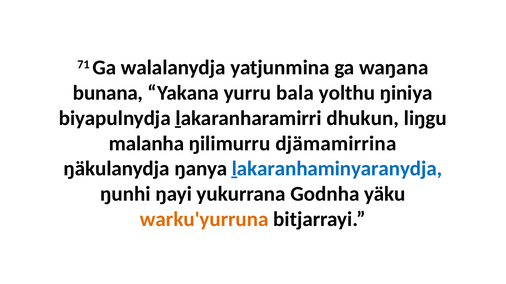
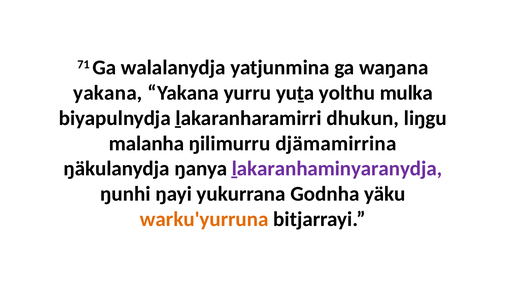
bunana: bunana -> yakana (108, 93)
bala: bala -> yuṯa (295, 93)
ŋiniya: ŋiniya -> mulka (406, 93)
ḻakaranhaminyaranydja colour: blue -> purple (337, 169)
